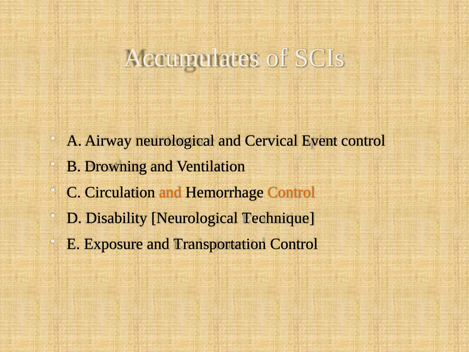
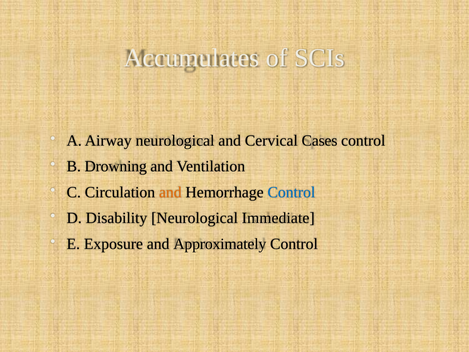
Event: Event -> Cases (320, 140)
Control colour: orange -> blue (291, 192)
Technique: Technique -> Immediate (278, 218)
Transportation: Transportation -> Approximately (220, 244)
